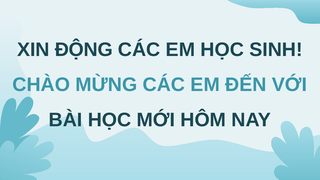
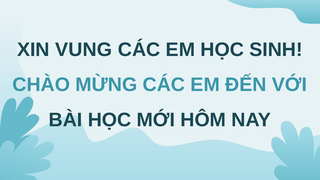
ĐỘNG: ĐỘNG -> VUNG (84, 50)
